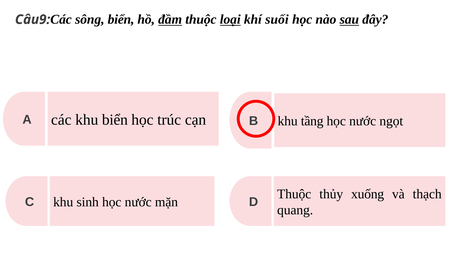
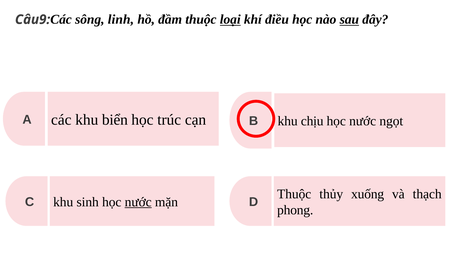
sông biển: biển -> linh (121, 20)
đầm underline: present -> none (170, 20)
suối: suối -> điều (277, 20)
tầng: tầng -> chịu (312, 121)
nước underline: none -> present (138, 202)
quang: quang -> phong (295, 210)
